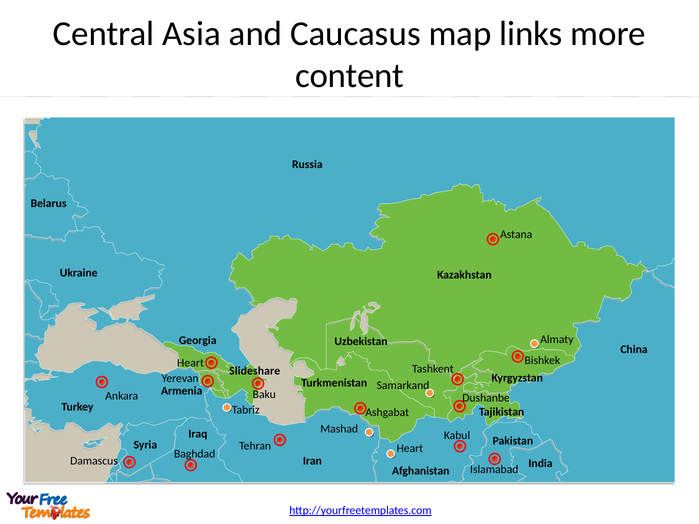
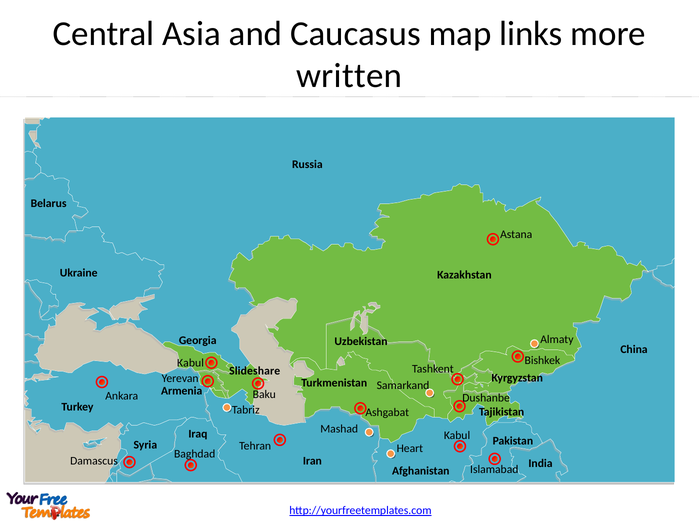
content: content -> written (349, 76)
Heart: Heart -> Kabul (191, 363)
